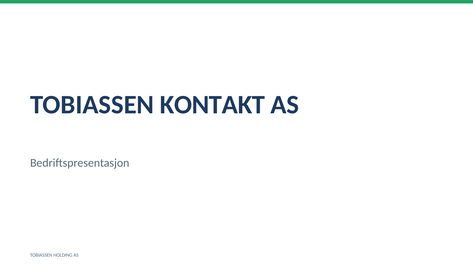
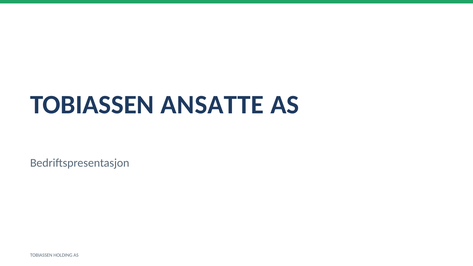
KONTAKT: KONTAKT -> ANSATTE (212, 105)
